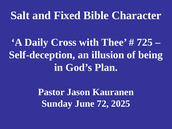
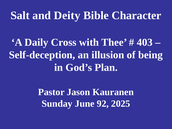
Fixed: Fixed -> Deity (67, 15)
725: 725 -> 403 (145, 42)
72: 72 -> 92 (103, 104)
